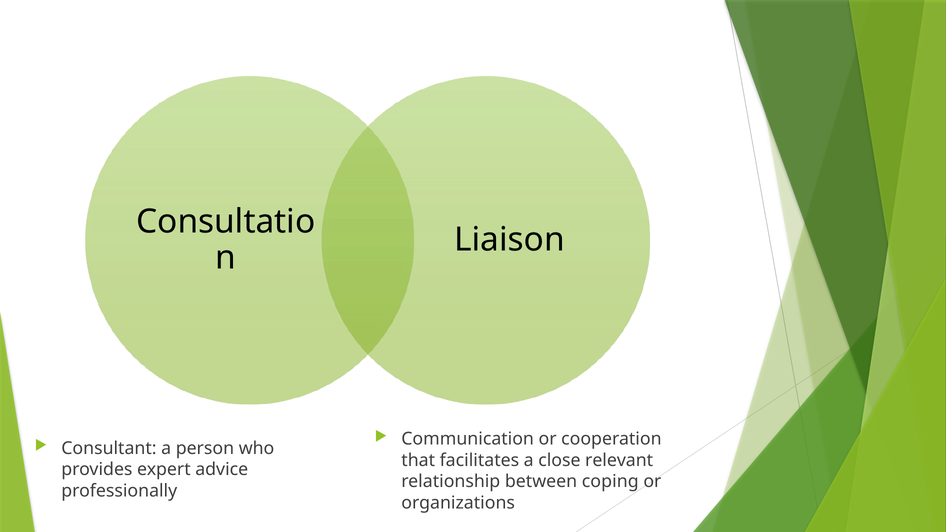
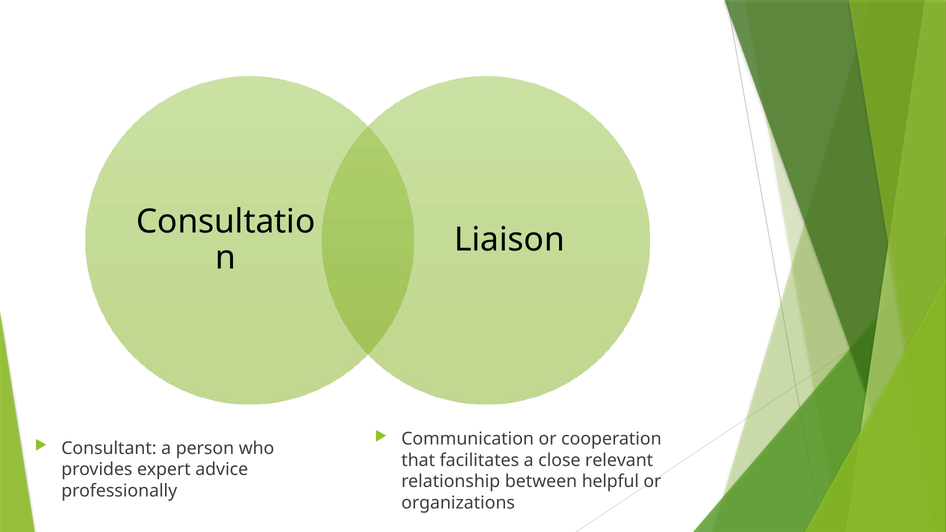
coping: coping -> helpful (610, 482)
